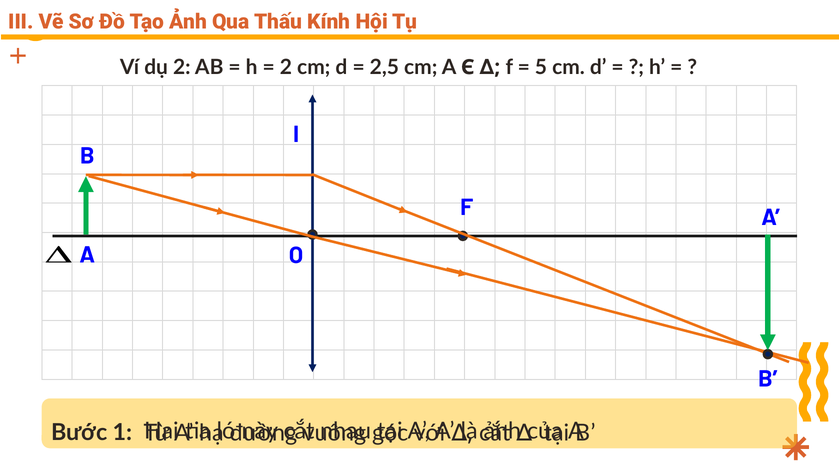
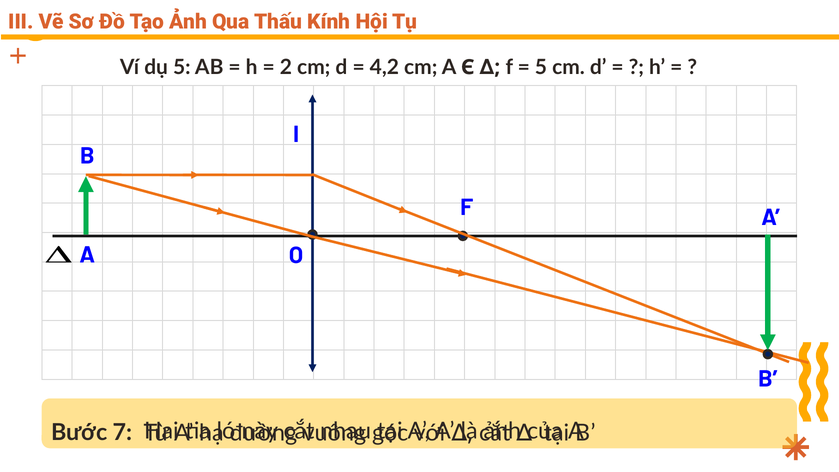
dụ 2: 2 -> 5 (182, 67)
2,5: 2,5 -> 4,2 (384, 67)
1: 1 -> 7 (123, 433)
